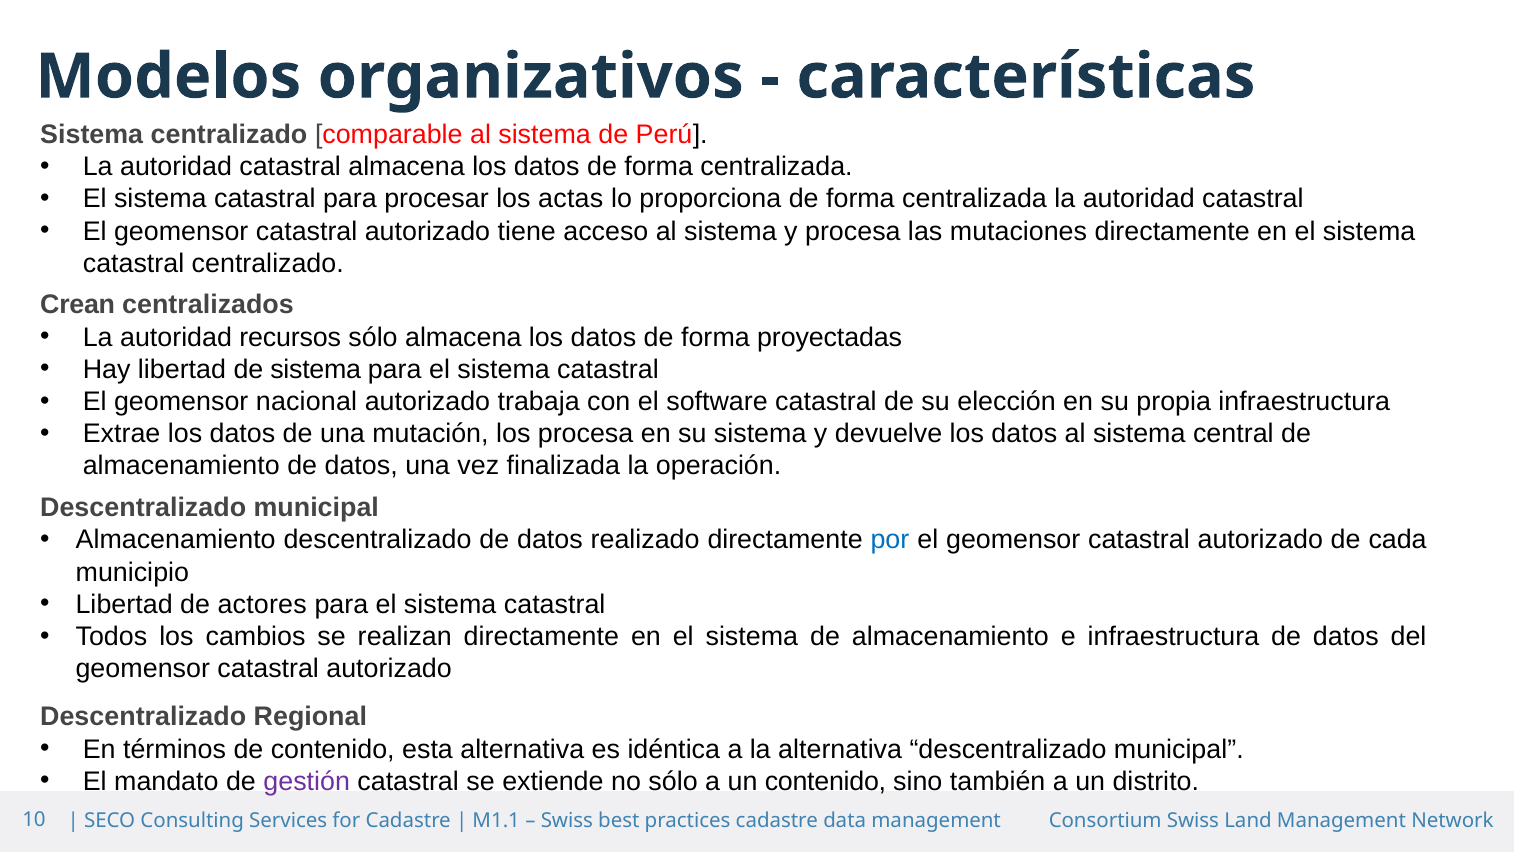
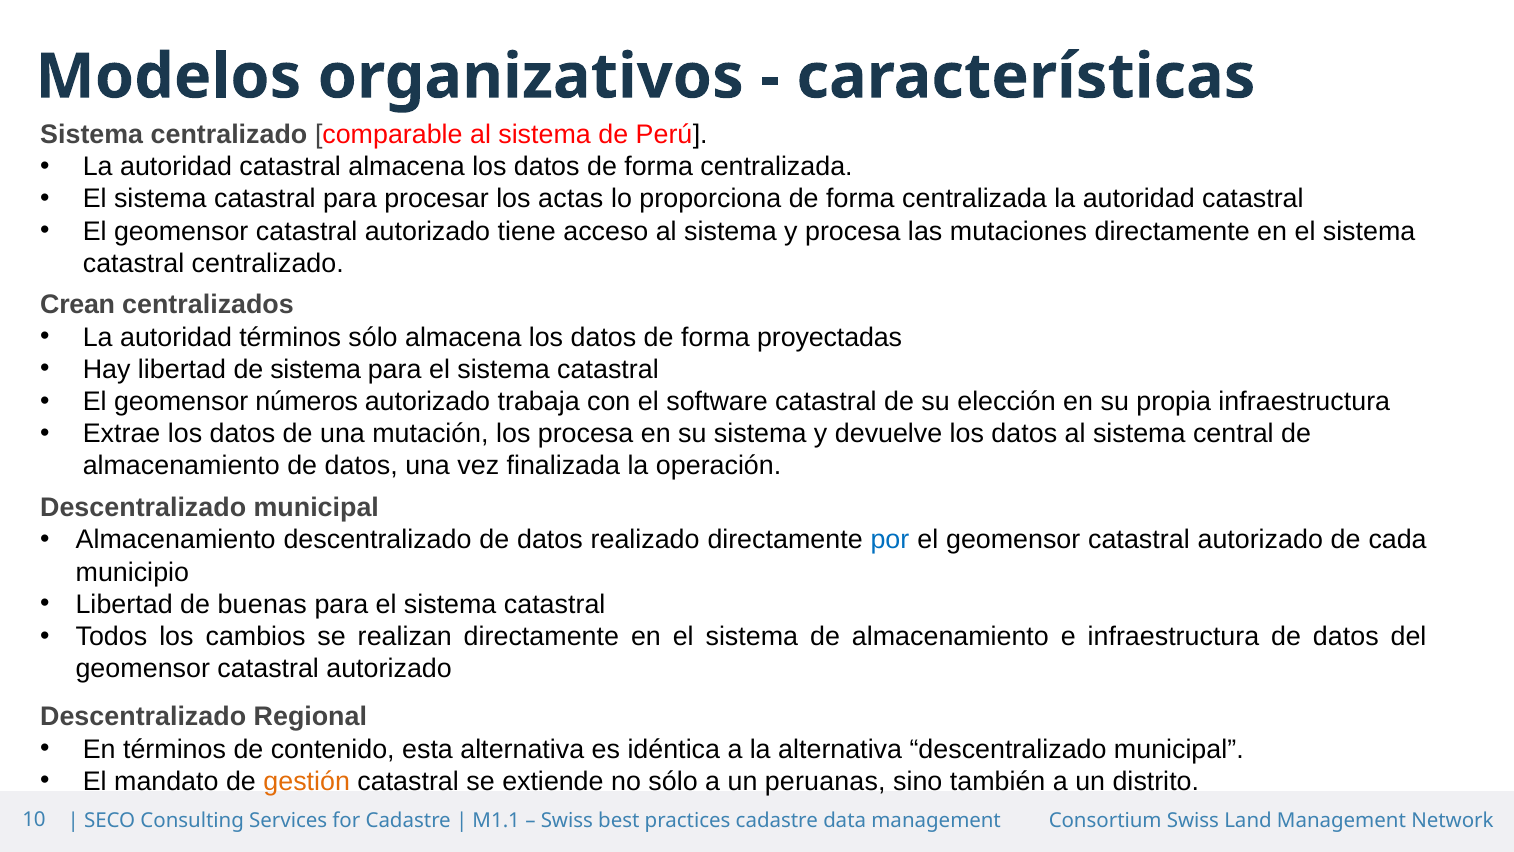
autoridad recursos: recursos -> términos (290, 337)
nacional: nacional -> números (307, 402)
actores: actores -> buenas (262, 604)
gestión colour: purple -> orange (307, 781)
un contenido: contenido -> peruanas (825, 781)
